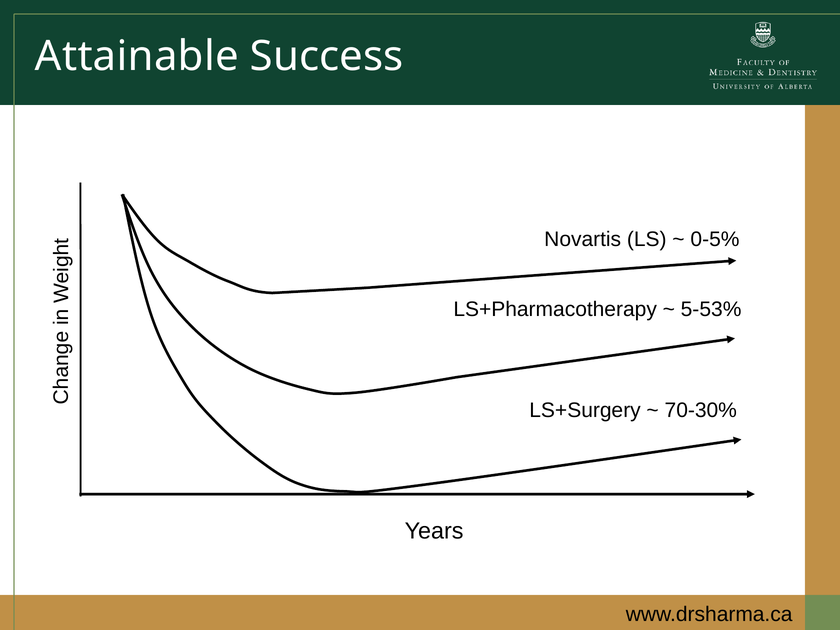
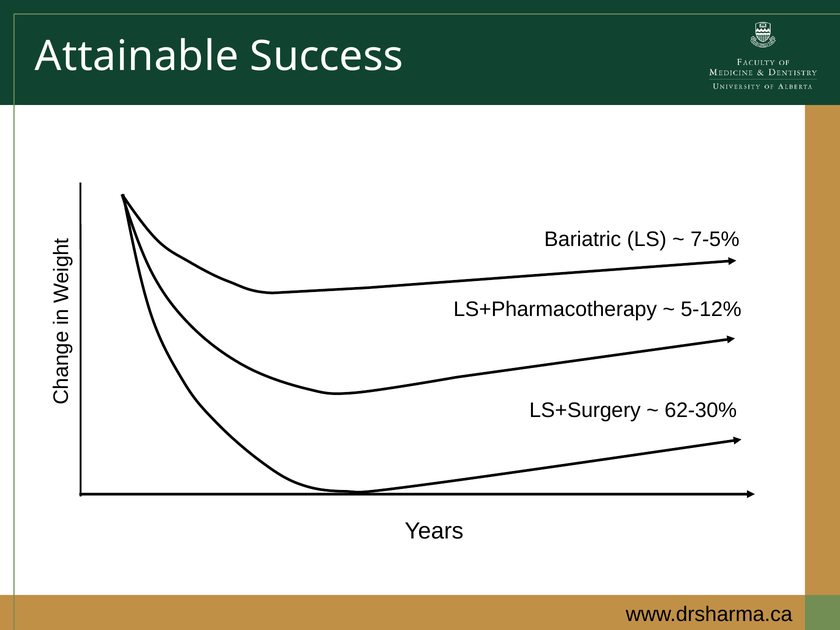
Novartis: Novartis -> Bariatric (583, 239)
0-5%: 0-5% -> 7-5% (715, 239)
5-53%: 5-53% -> 5-12% (711, 309)
70-30%: 70-30% -> 62-30% (701, 410)
